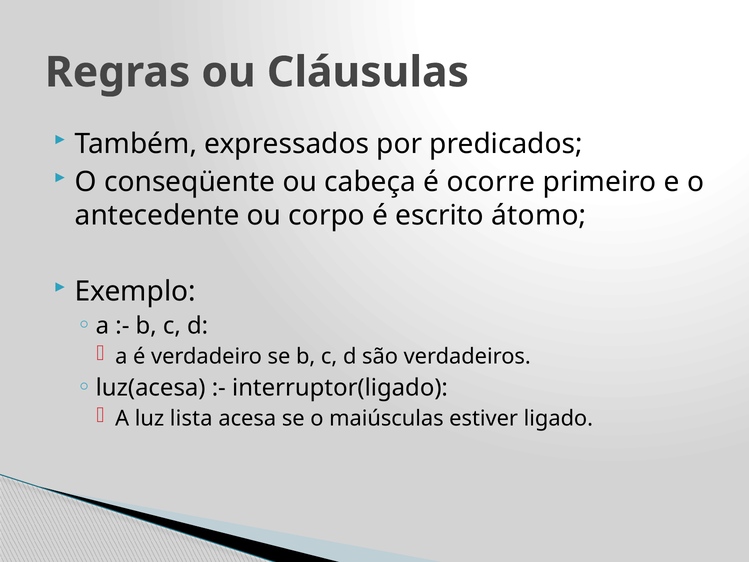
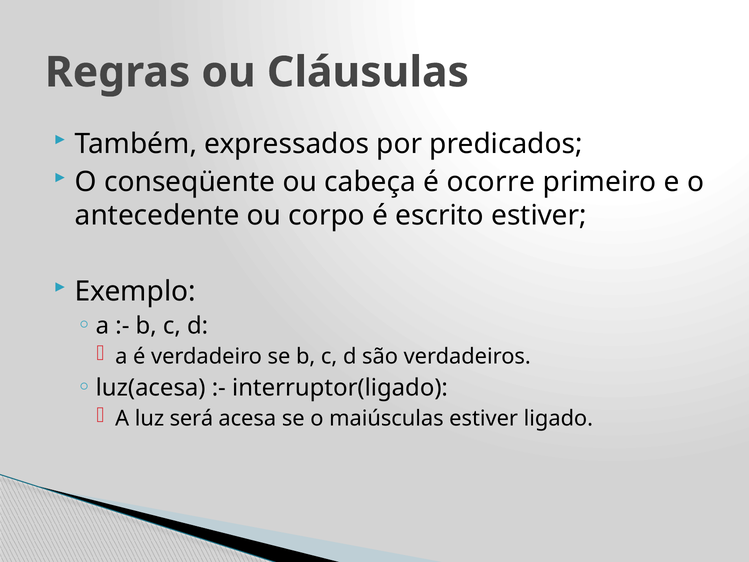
escrito átomo: átomo -> estiver (539, 215)
lista: lista -> será (191, 418)
